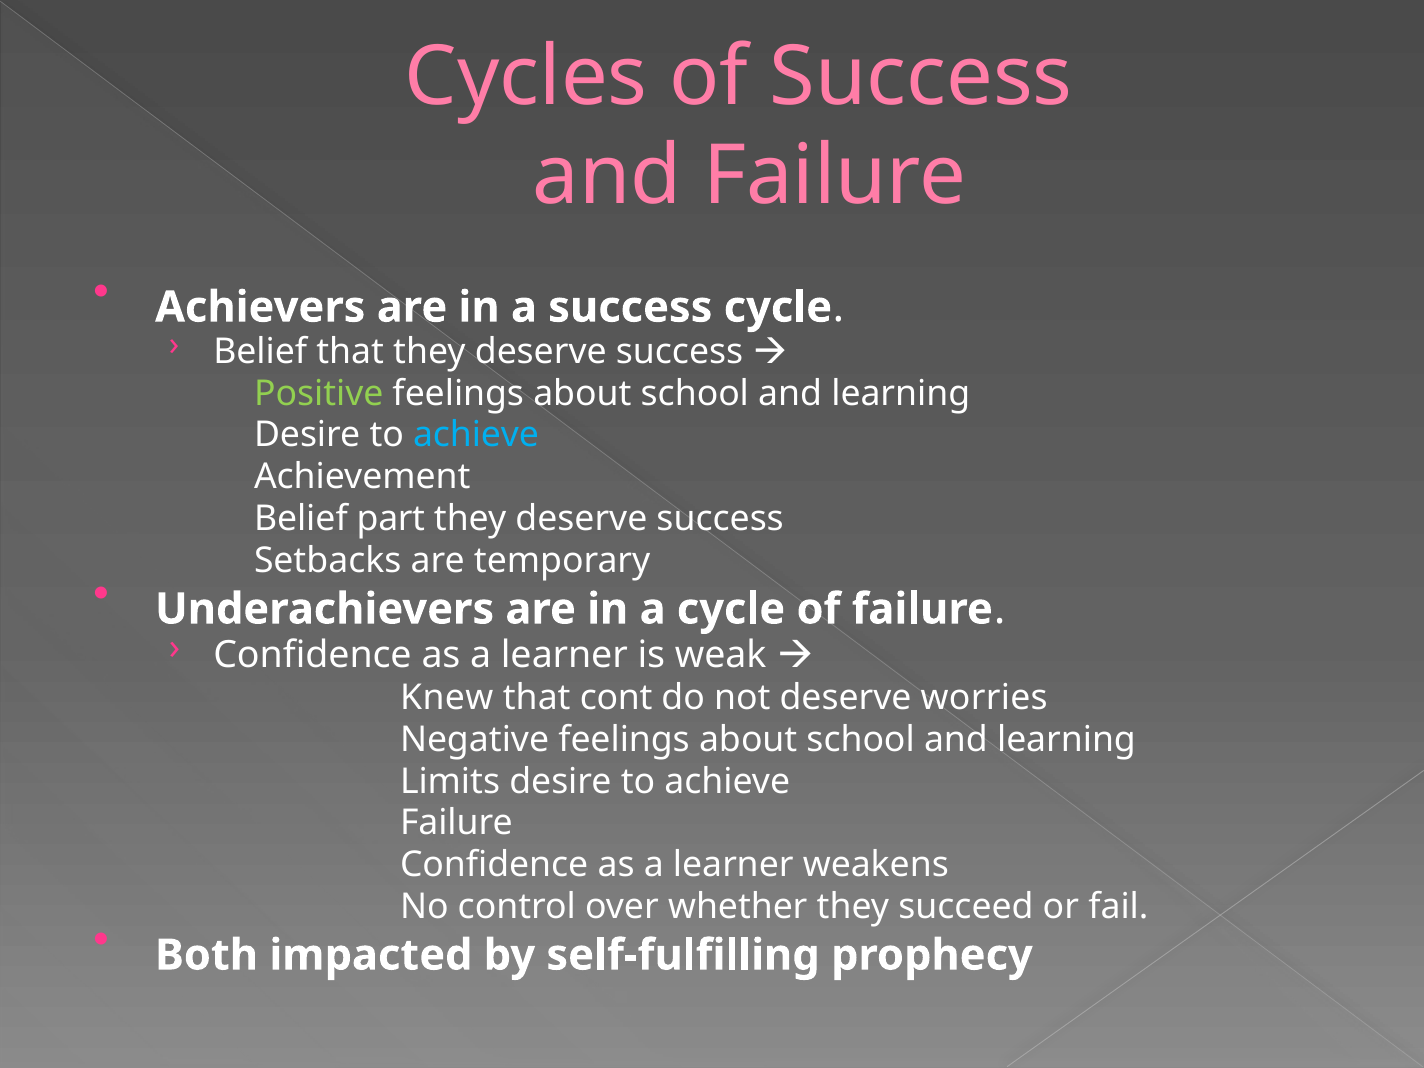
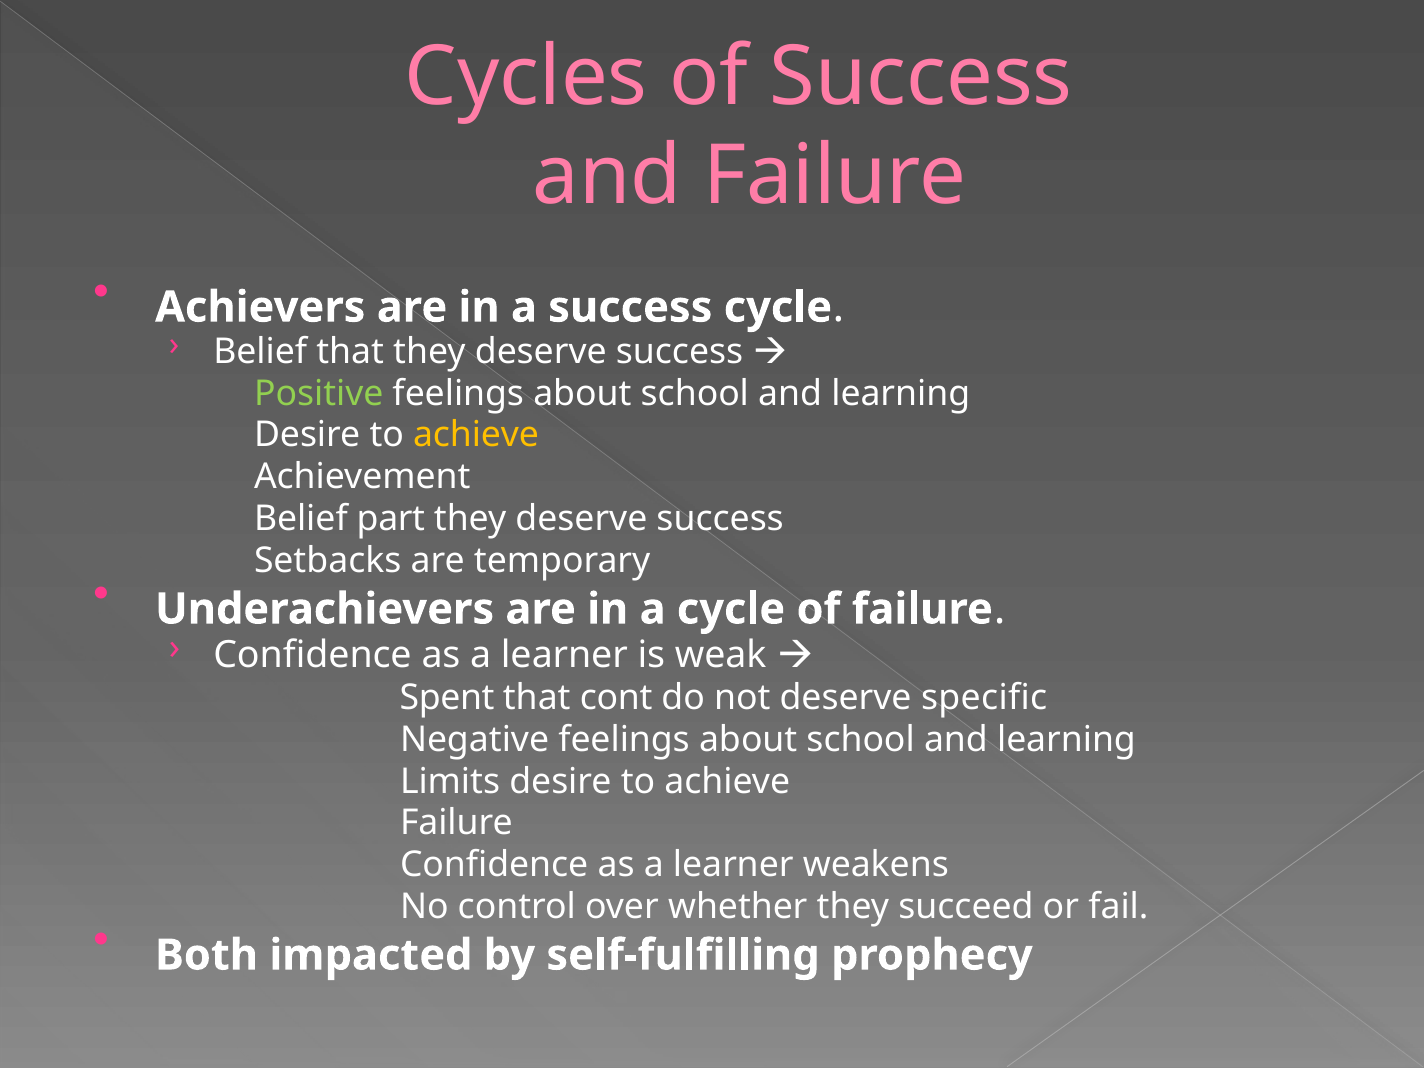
achieve colour: light blue -> yellow (476, 435)
Knew: Knew -> Spent (447, 698)
worries: worries -> specific (984, 698)
